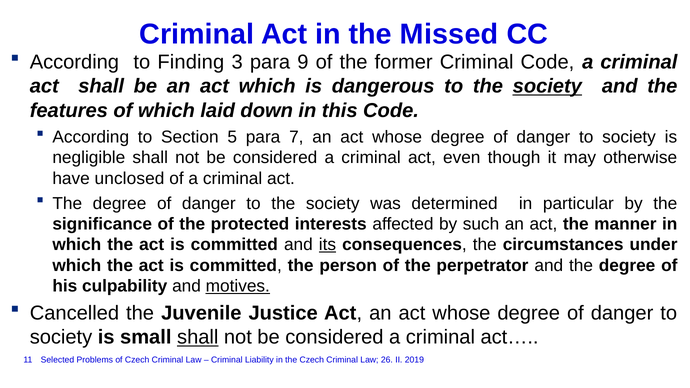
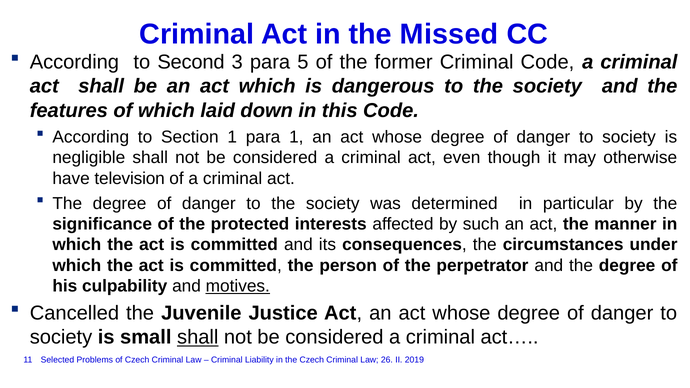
Finding: Finding -> Second (191, 62)
9: 9 -> 5 (303, 62)
society underline: present -> none (547, 86)
Section 5: 5 -> 1 (232, 137)
para 7: 7 -> 1 (296, 137)
unclosed: unclosed -> television (130, 178)
its underline: present -> none (327, 245)
